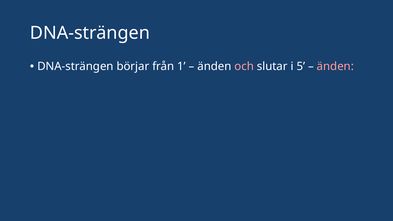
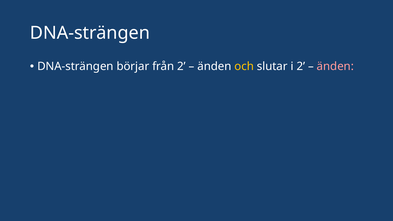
från 1: 1 -> 2 (181, 66)
och colour: pink -> yellow (244, 66)
i 5: 5 -> 2 (301, 66)
